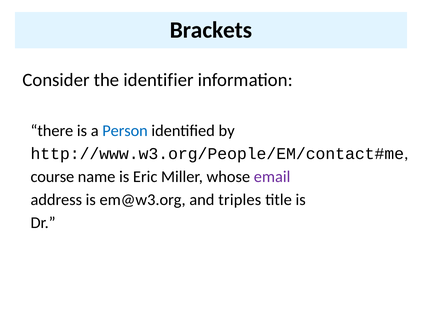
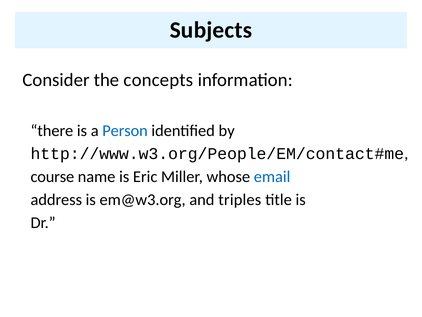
Brackets: Brackets -> Subjects (211, 30)
identifier: identifier -> concepts (158, 80)
email colour: purple -> blue (272, 176)
